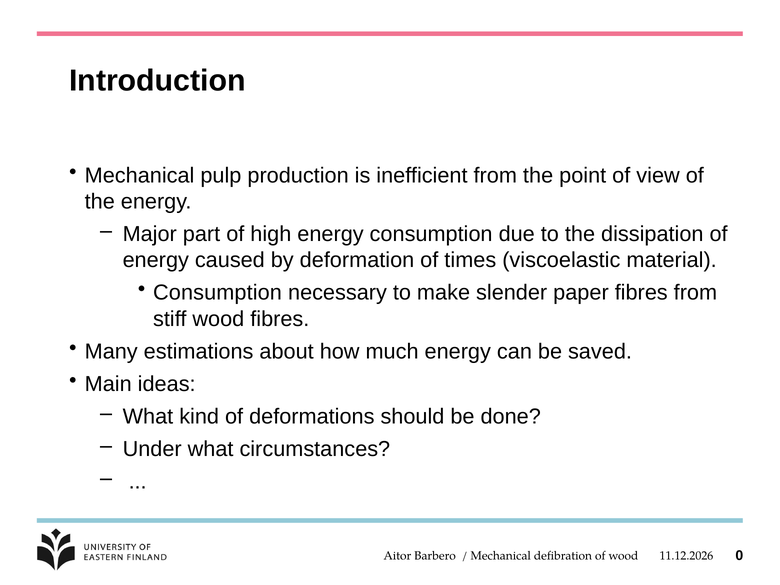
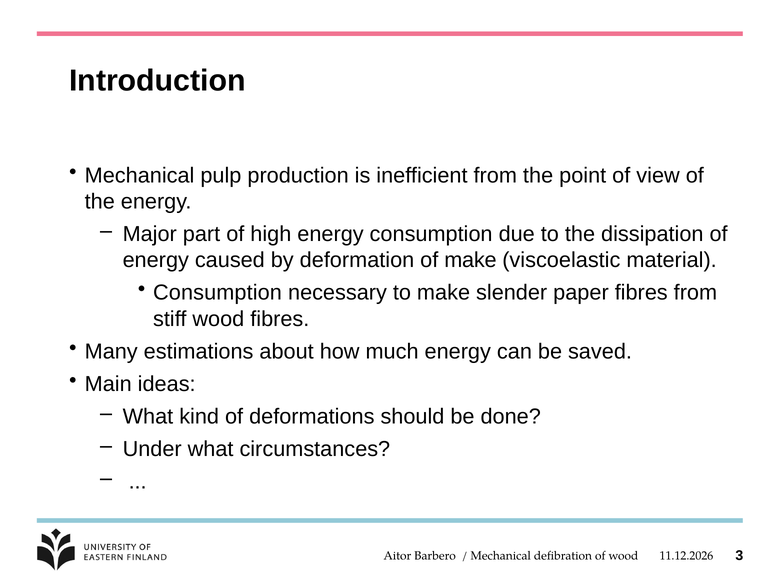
of times: times -> make (470, 260)
0: 0 -> 3 (739, 555)
